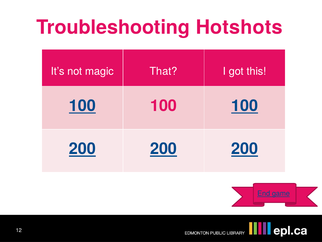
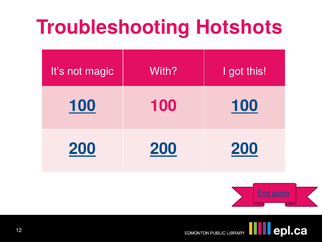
That: That -> With (163, 71)
